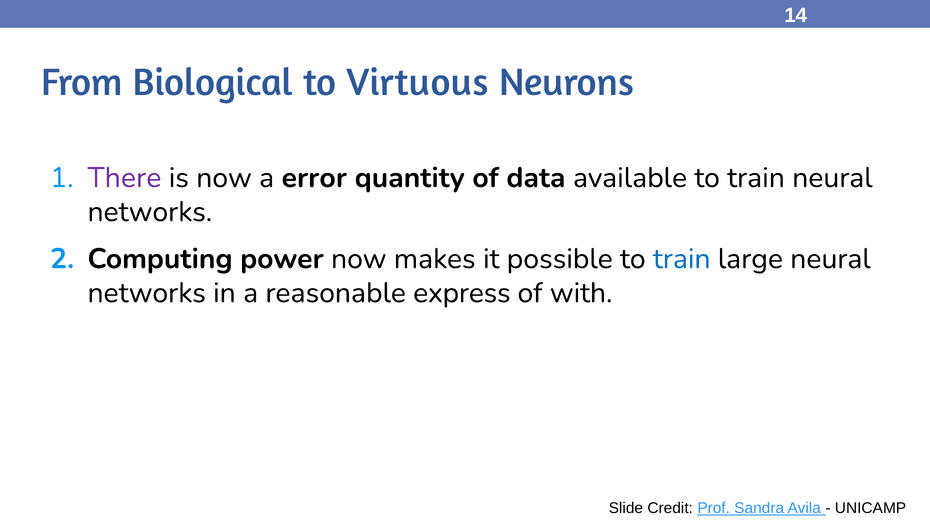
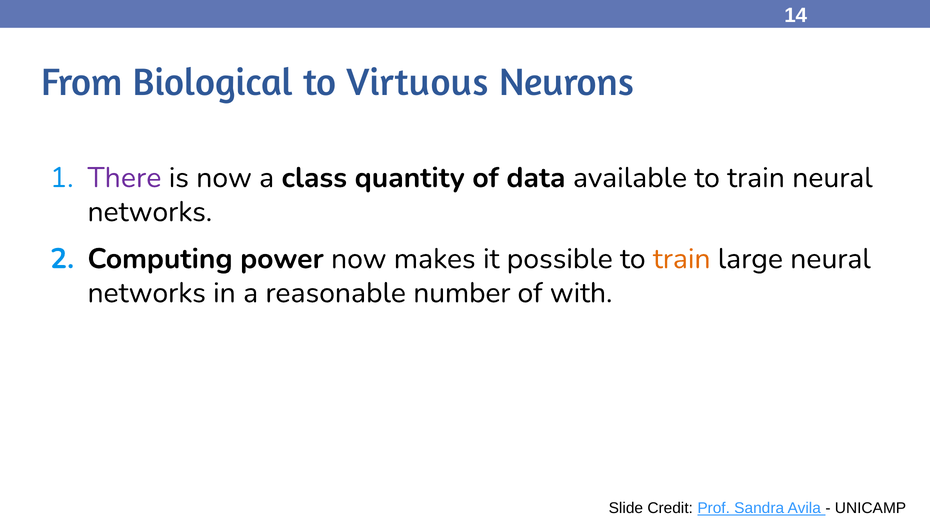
error: error -> class (314, 178)
train colour: blue -> orange (682, 259)
express: express -> number (462, 293)
